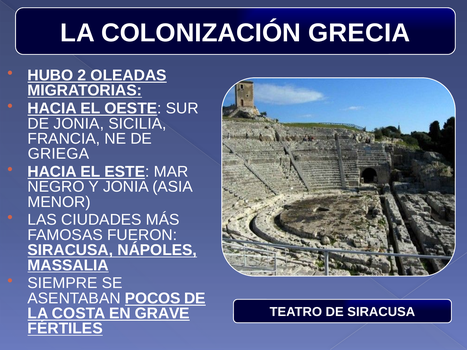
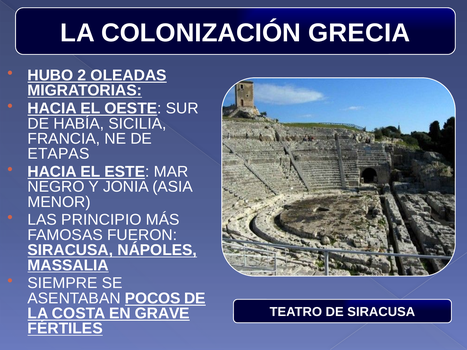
DE JONIA: JONIA -> HABÍA (79, 124)
GRIEGA: GRIEGA -> ETAPAS (58, 154)
CIUDADES: CIUDADES -> PRINCIPIO (101, 220)
